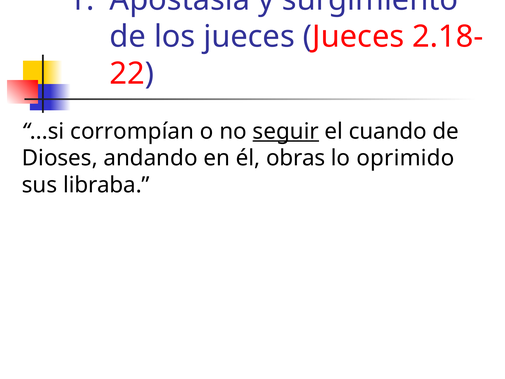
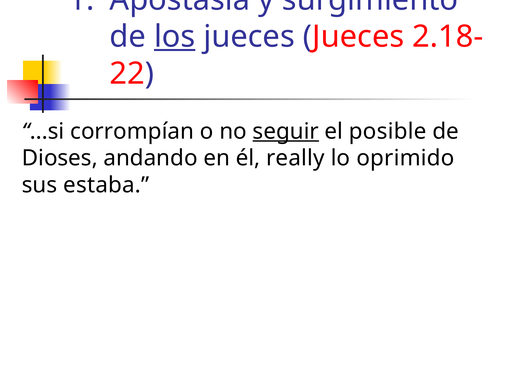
los underline: none -> present (175, 37)
cuando: cuando -> posible (388, 131)
obras: obras -> really (295, 158)
libraba: libraba -> estaba (106, 185)
